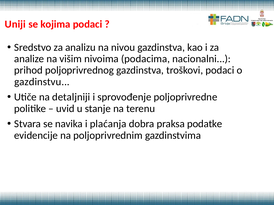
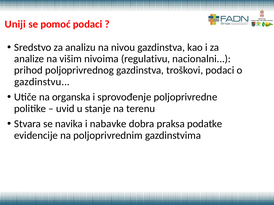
kojima: kojima -> pomoć (55, 24)
podacima: podacima -> regulativu (146, 59)
detaljniji: detaljniji -> organska (71, 97)
plaćanja: plaćanja -> nabavke (108, 124)
